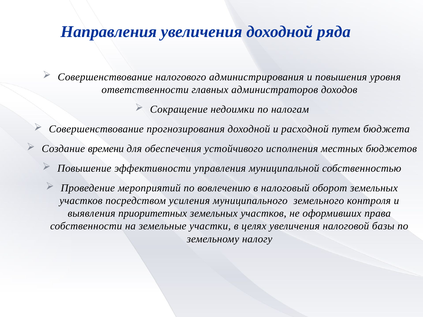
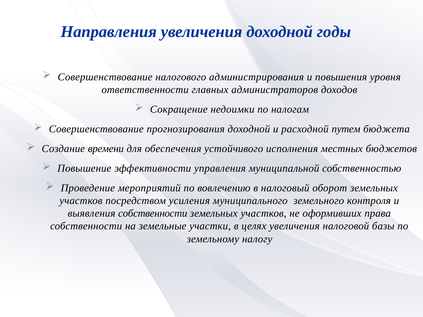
ряда: ряда -> годы (334, 32)
выявления приоритетных: приоритетных -> собственности (153, 214)
